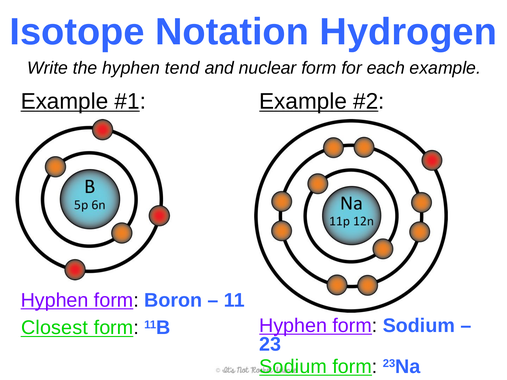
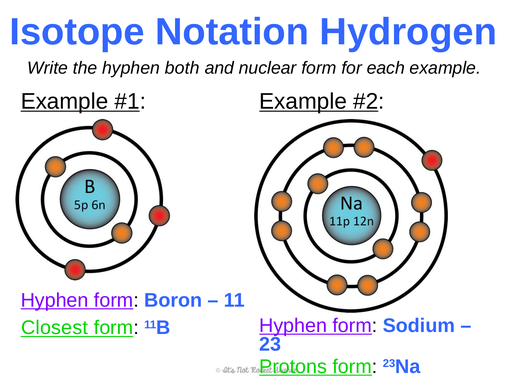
tend: tend -> both (182, 68)
Sodium: Sodium -> Protons (293, 367)
